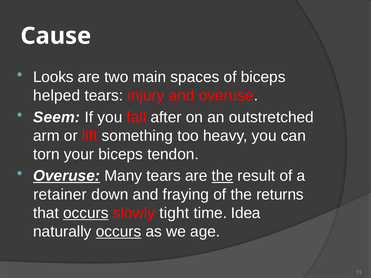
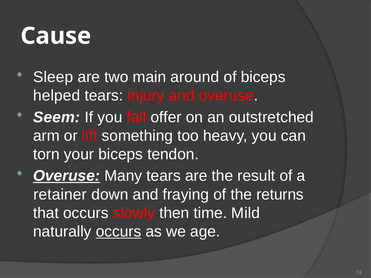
Looks: Looks -> Sleep (53, 77)
spaces: spaces -> around (195, 77)
after: after -> offer (166, 117)
the underline: present -> none (222, 176)
occurs underline: present -> none (86, 213)
tight: tight -> then (174, 213)
Idea: Idea -> Mild (246, 213)
